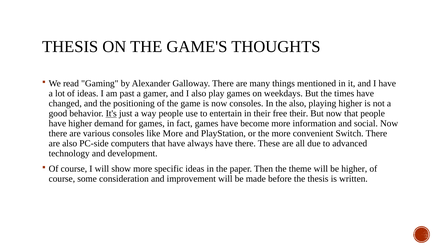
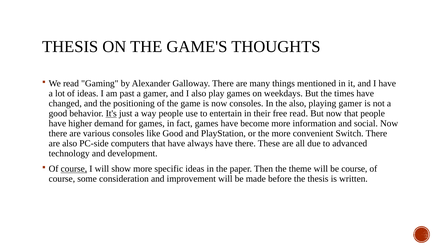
playing higher: higher -> gamer (350, 103)
free their: their -> read (299, 113)
like More: More -> Good (173, 133)
course underline: none -> present (74, 169)
be higher: higher -> course (354, 169)
